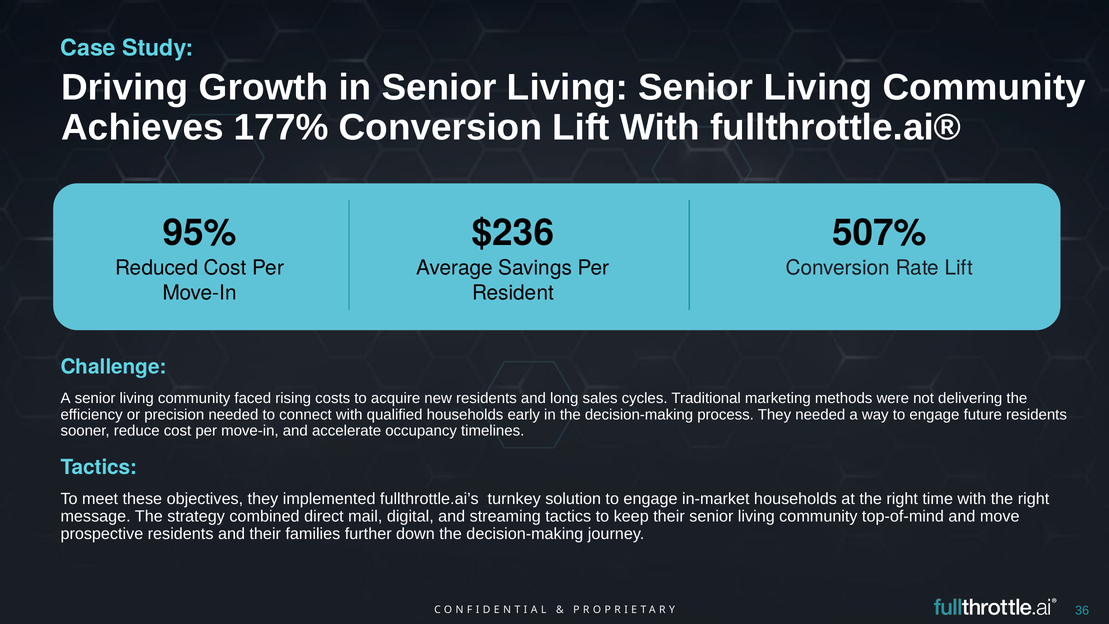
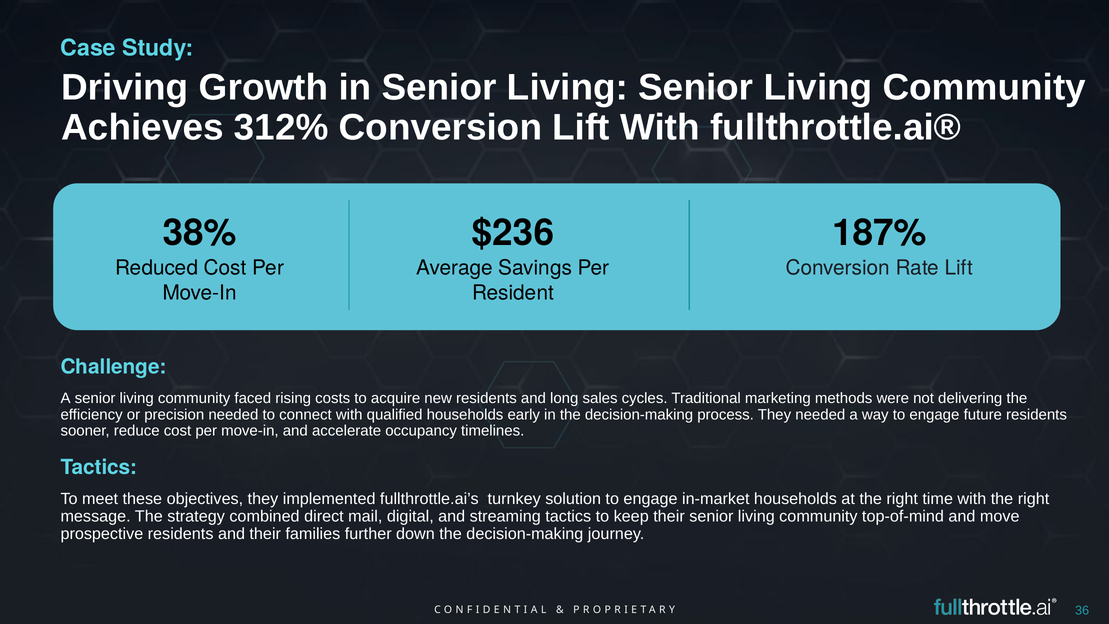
177%: 177% -> 312% (281, 127)
95%: 95% -> 38% (200, 233)
507%: 507% -> 187% (879, 233)
